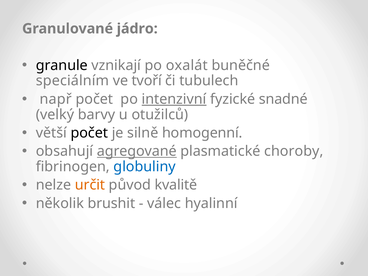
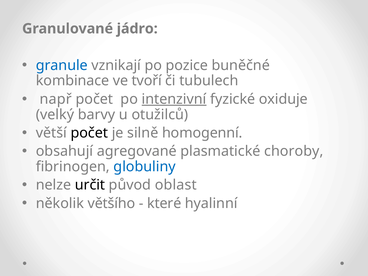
granule colour: black -> blue (62, 65)
oxalát: oxalát -> pozice (187, 65)
speciálním: speciálním -> kombinace (73, 81)
snadné: snadné -> oxiduje (283, 99)
agregované underline: present -> none (137, 151)
určit colour: orange -> black (90, 185)
kvalitě: kvalitě -> oblast (176, 185)
brushit: brushit -> většího (111, 203)
válec: válec -> které (164, 203)
